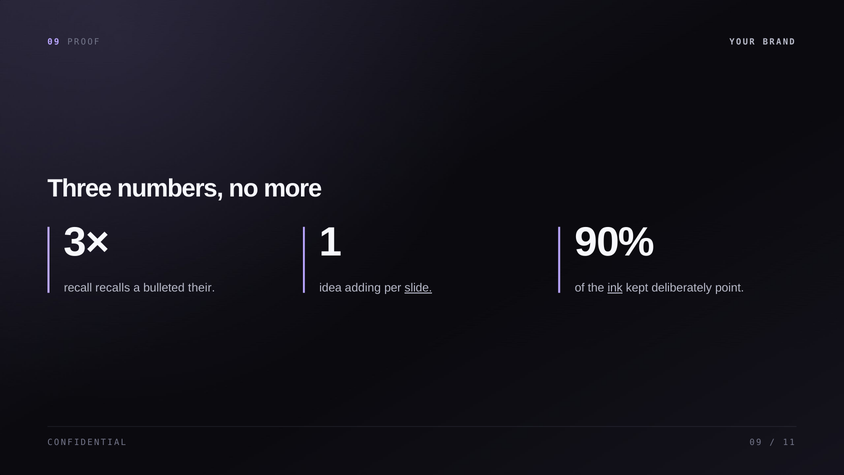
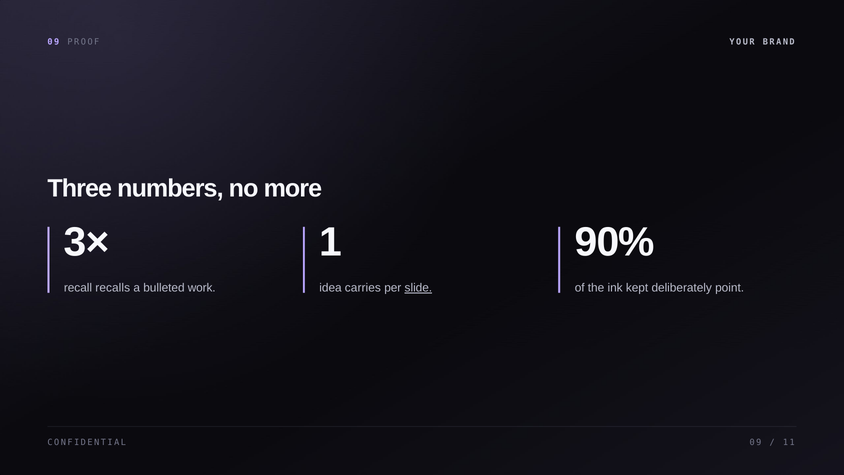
their: their -> work (202, 288)
adding: adding -> carries (363, 288)
ink underline: present -> none (615, 288)
